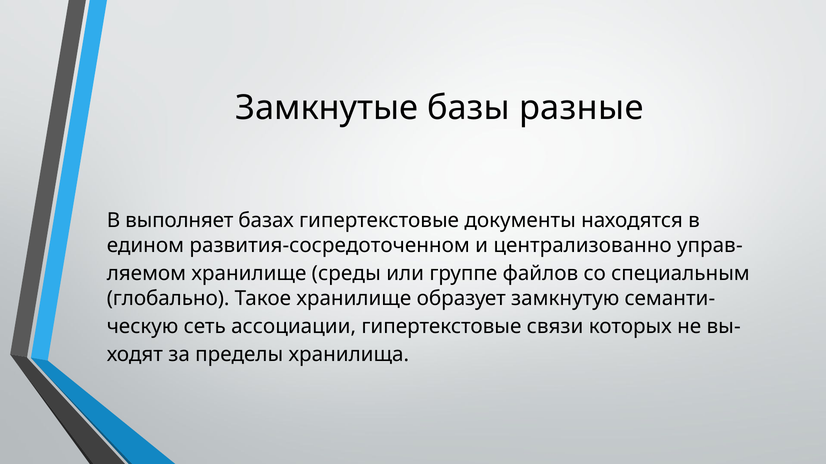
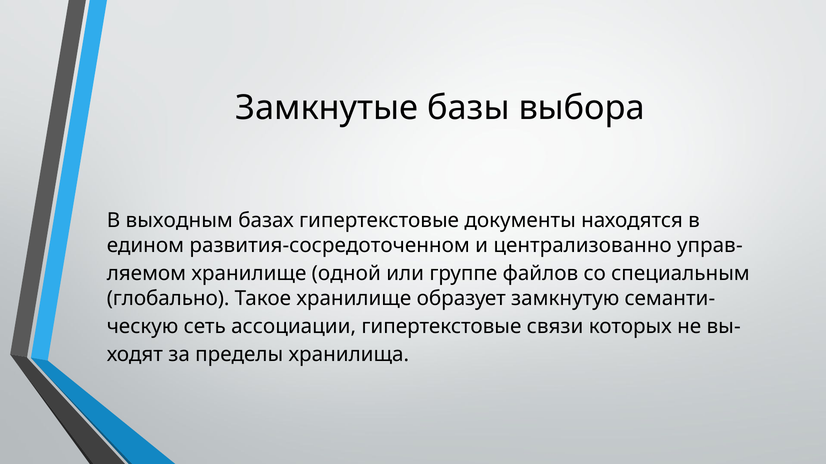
разные: разные -> выбора (582, 108)
выполняет: выполняет -> выходным (179, 221)
среды: среды -> одной (346, 274)
